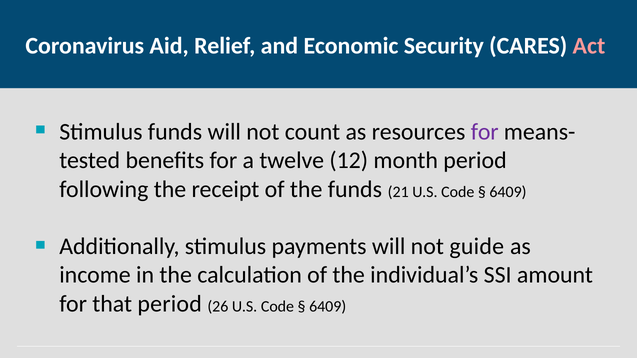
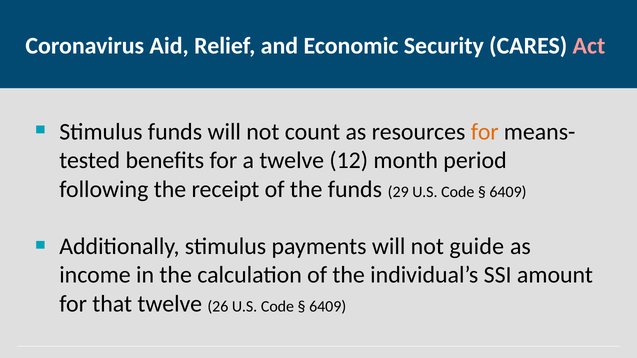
for colour: purple -> orange (485, 132)
21: 21 -> 29 (398, 192)
that period: period -> twelve (170, 304)
